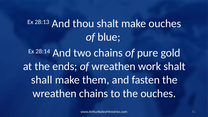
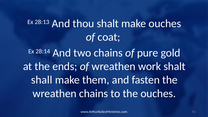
blue: blue -> coat (109, 37)
